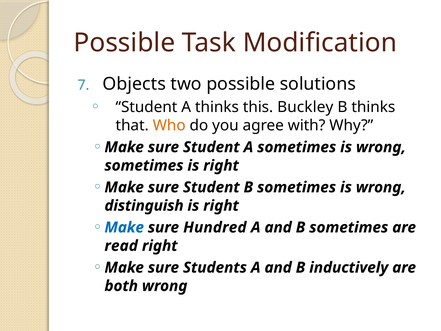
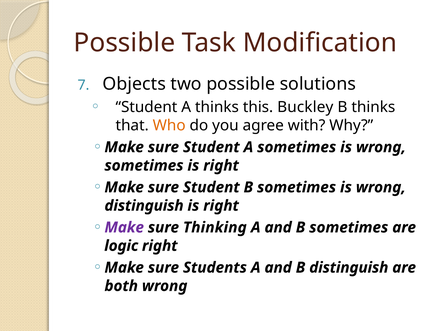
Make colour: blue -> purple (124, 227)
Hundred: Hundred -> Thinking (215, 227)
read: read -> logic (121, 246)
B inductively: inductively -> distinguish (349, 267)
